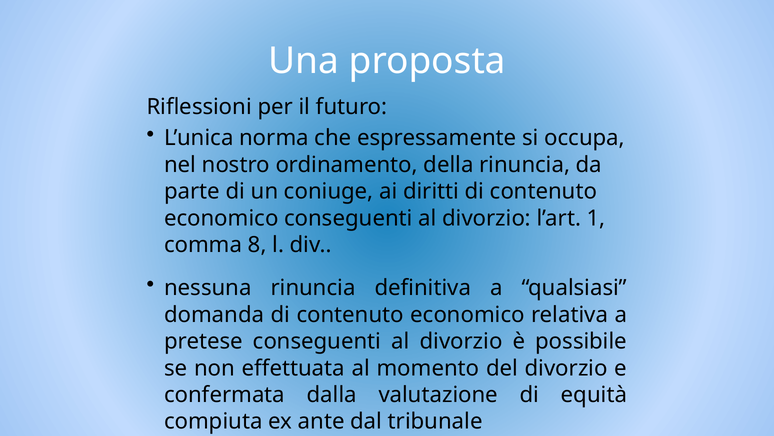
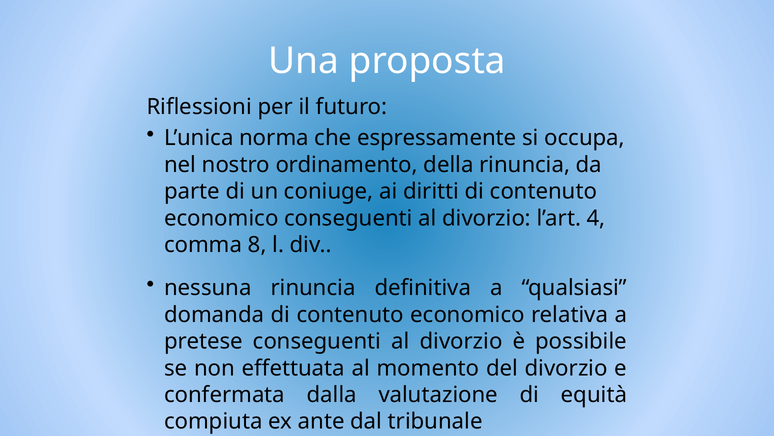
1: 1 -> 4 (596, 218)
